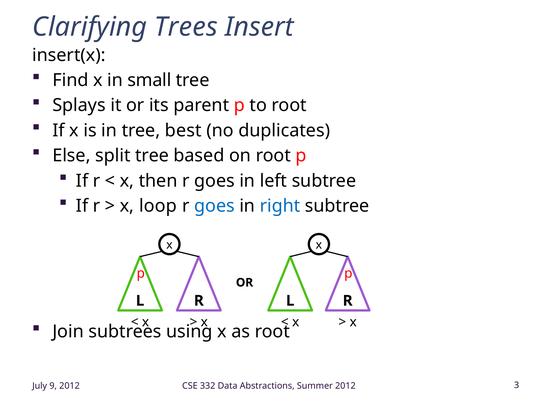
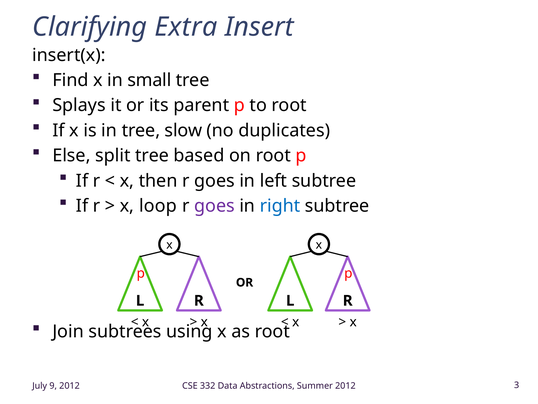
Trees: Trees -> Extra (186, 27)
best: best -> slow (183, 130)
goes colour: blue -> purple (214, 206)
